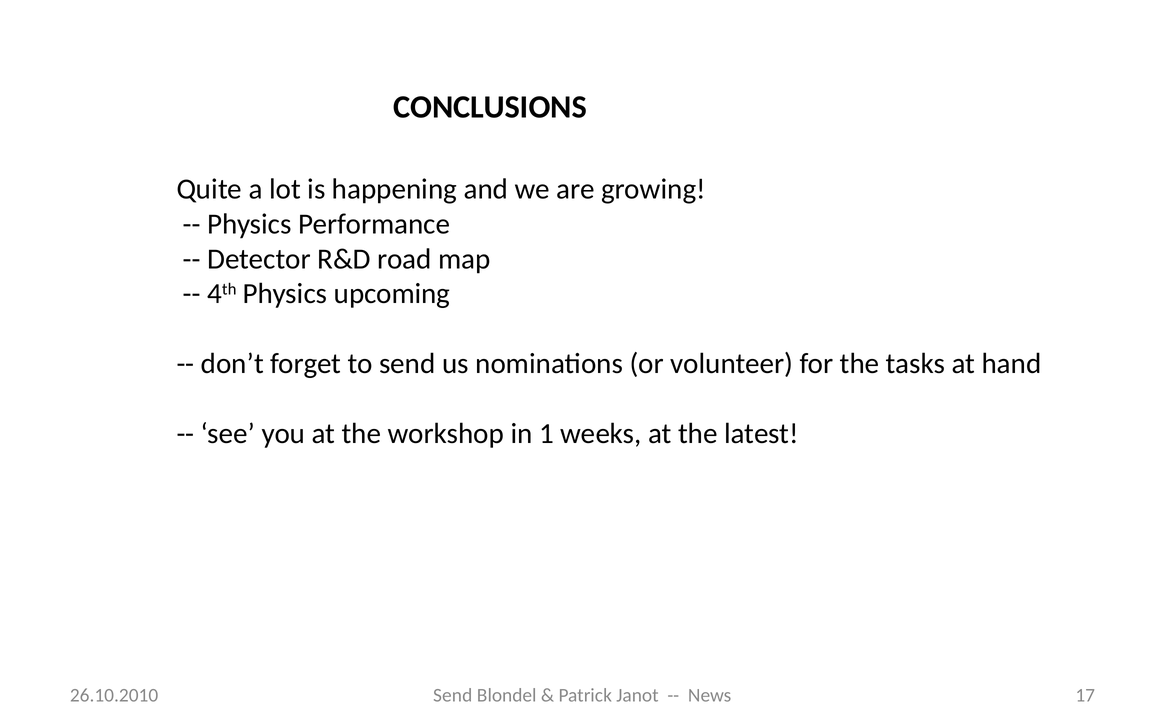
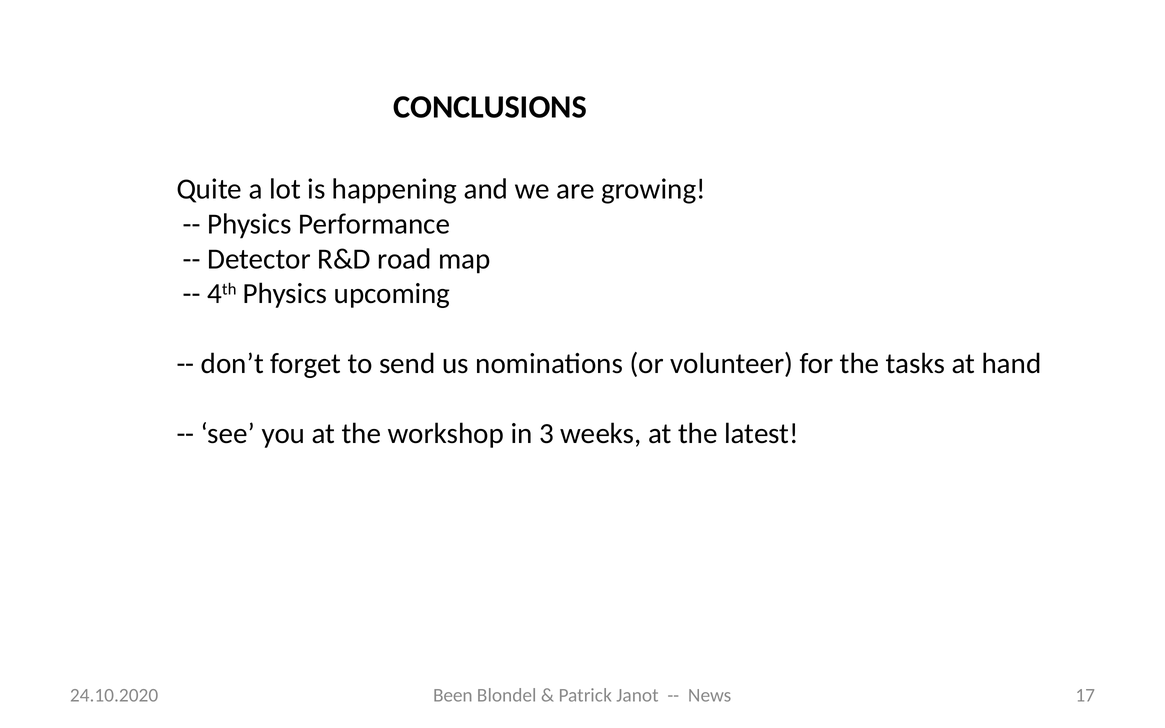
1: 1 -> 3 (546, 434)
Send: Send -> Been (453, 695)
26.10.2010: 26.10.2010 -> 24.10.2020 (114, 696)
